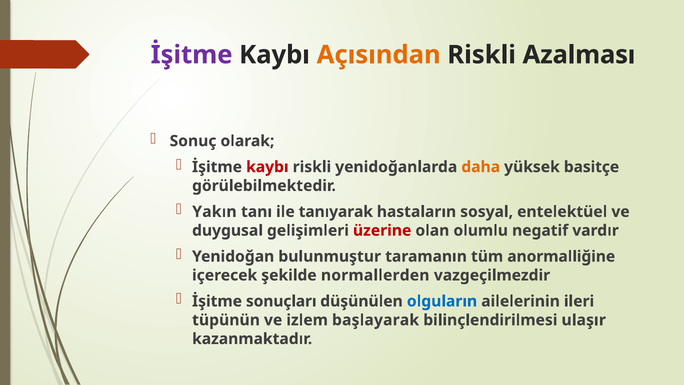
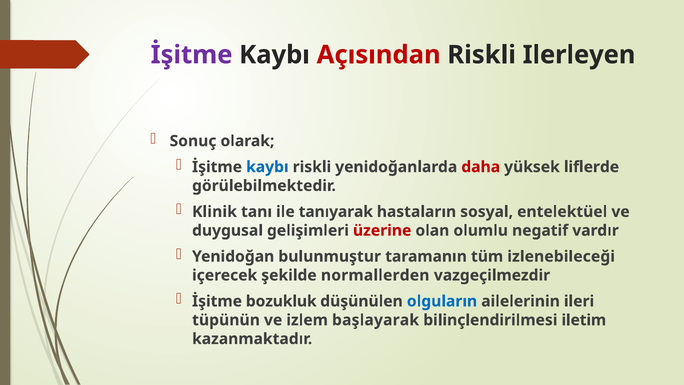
Açısından colour: orange -> red (379, 55)
Azalması: Azalması -> Ilerleyen (579, 55)
kaybı colour: red -> blue (267, 167)
daha colour: orange -> red (481, 167)
basitçe: basitçe -> liflerde (591, 167)
Yakın: Yakın -> Klinik (214, 212)
anormalliğine: anormalliğine -> izlenebileceği (561, 256)
sonuçları: sonuçları -> bozukluk (281, 301)
ulaşır: ulaşır -> iletim (584, 320)
